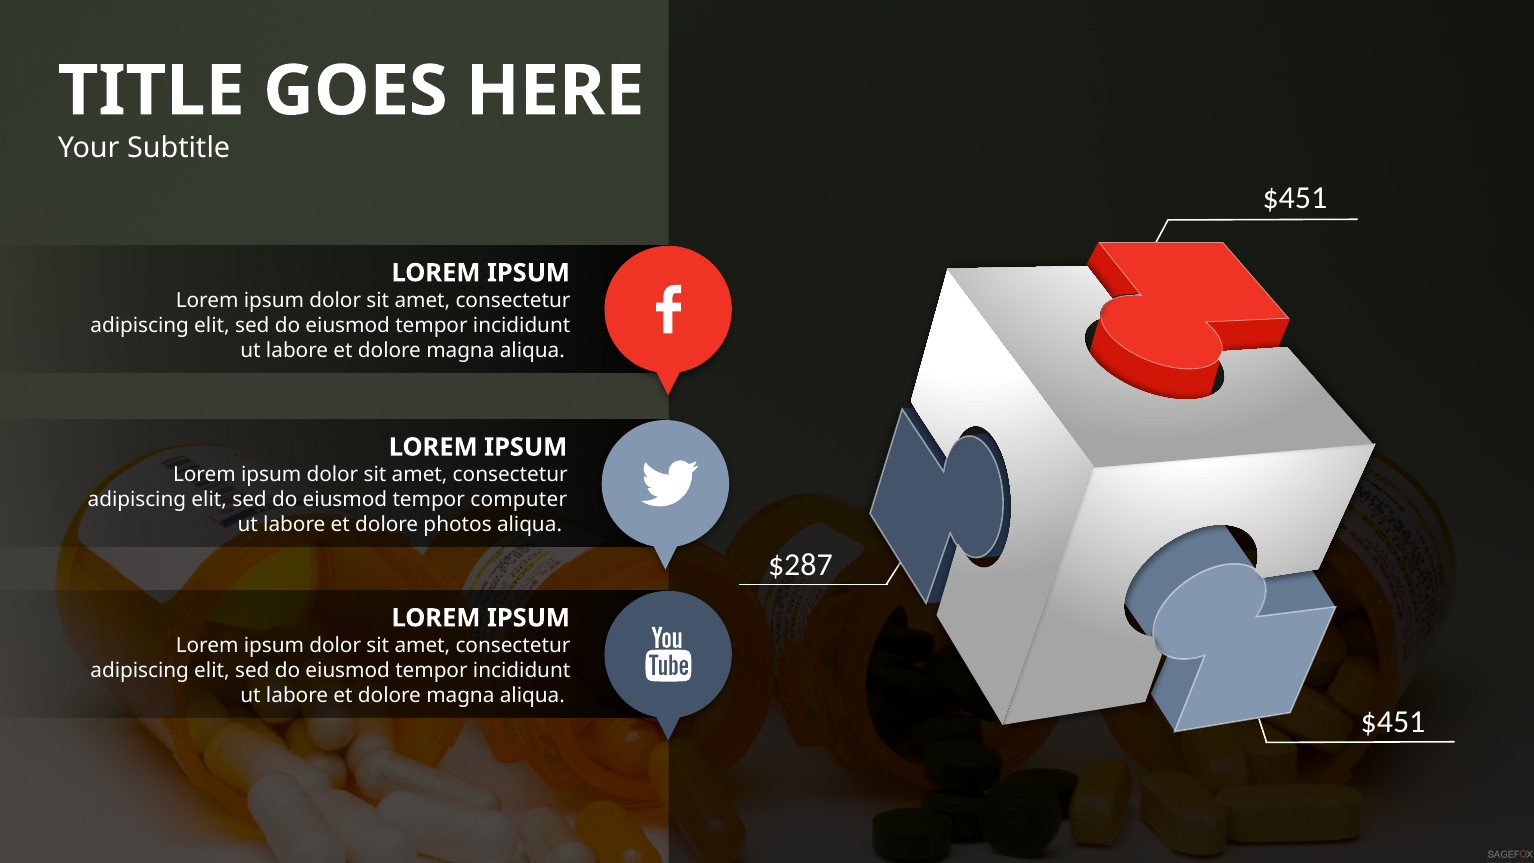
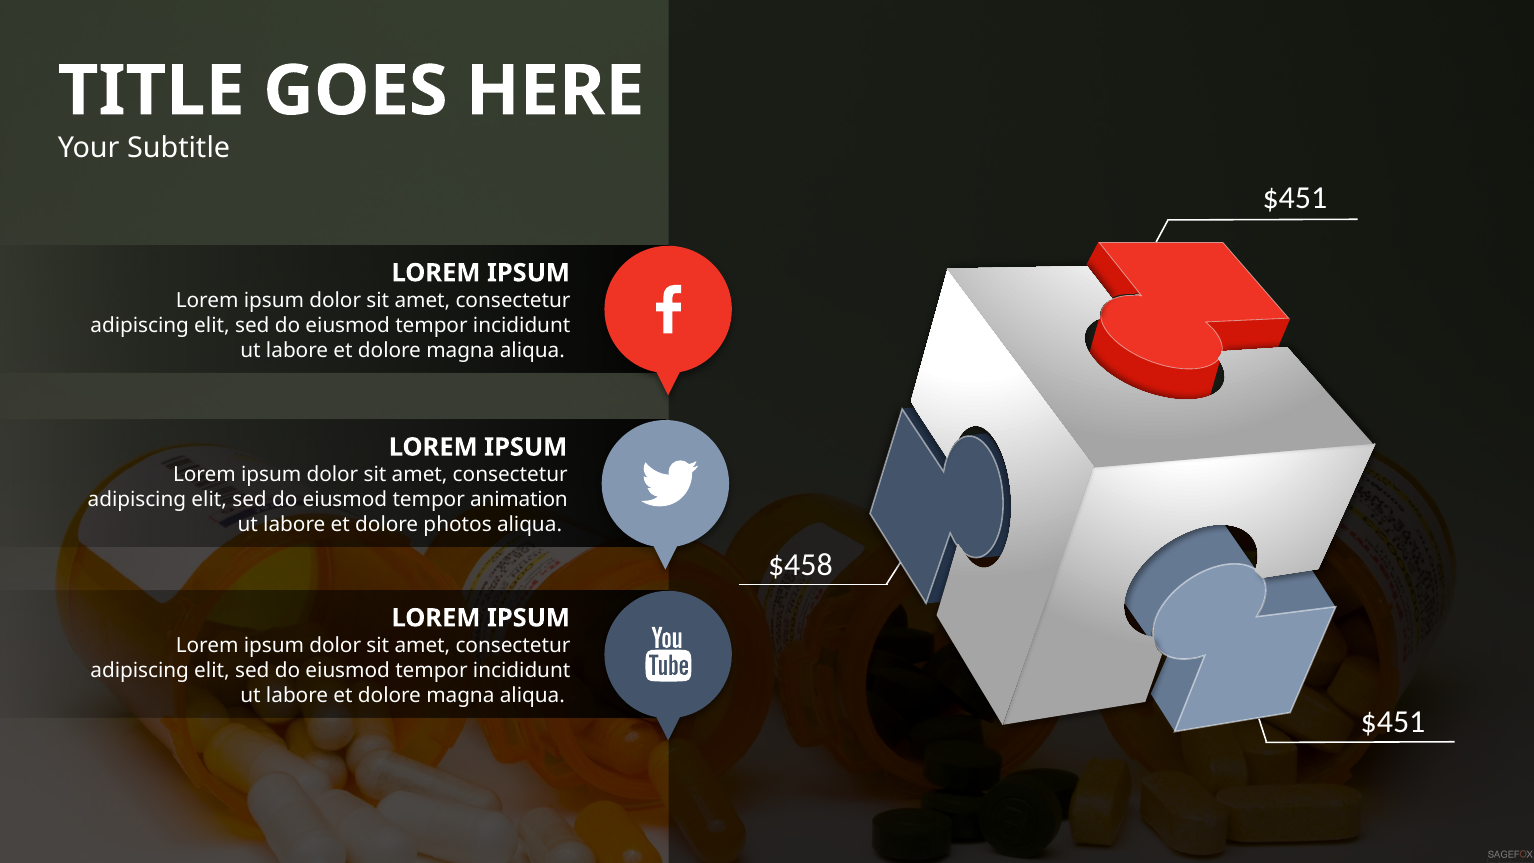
computer: computer -> animation (519, 500)
$287: $287 -> $458 (800, 565)
